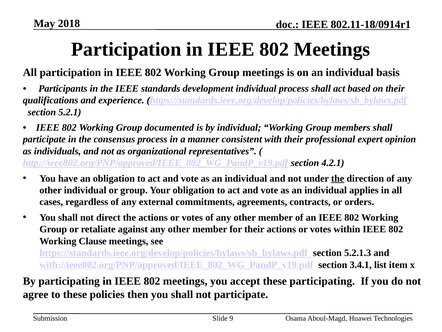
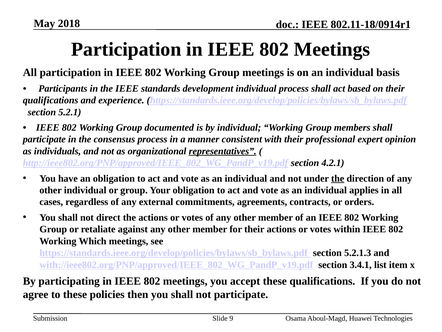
representatives underline: none -> present (223, 151)
Clause: Clause -> Which (93, 241)
these participating: participating -> qualifications (322, 281)
